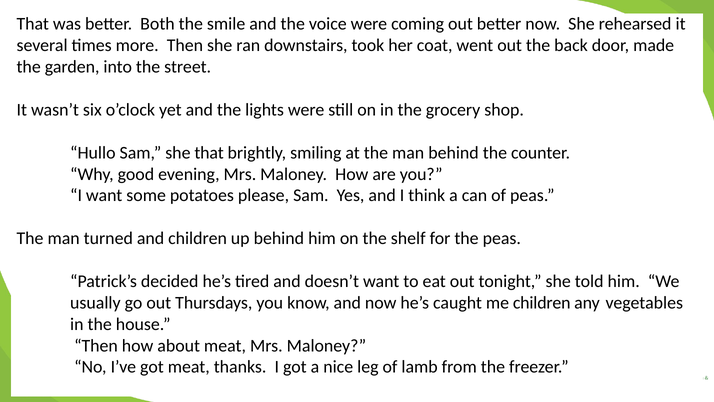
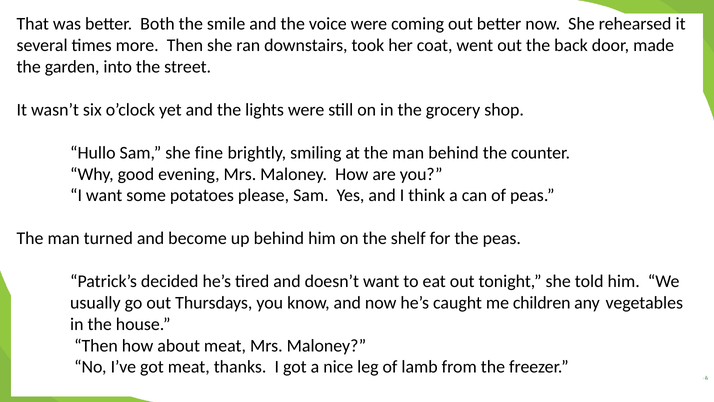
she that: that -> fine (209, 153)
and children: children -> become (198, 238)
